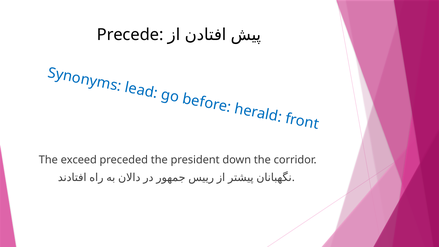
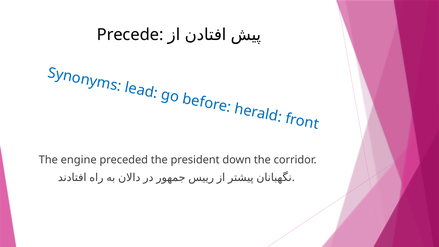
exceed: exceed -> engine (79, 160)
